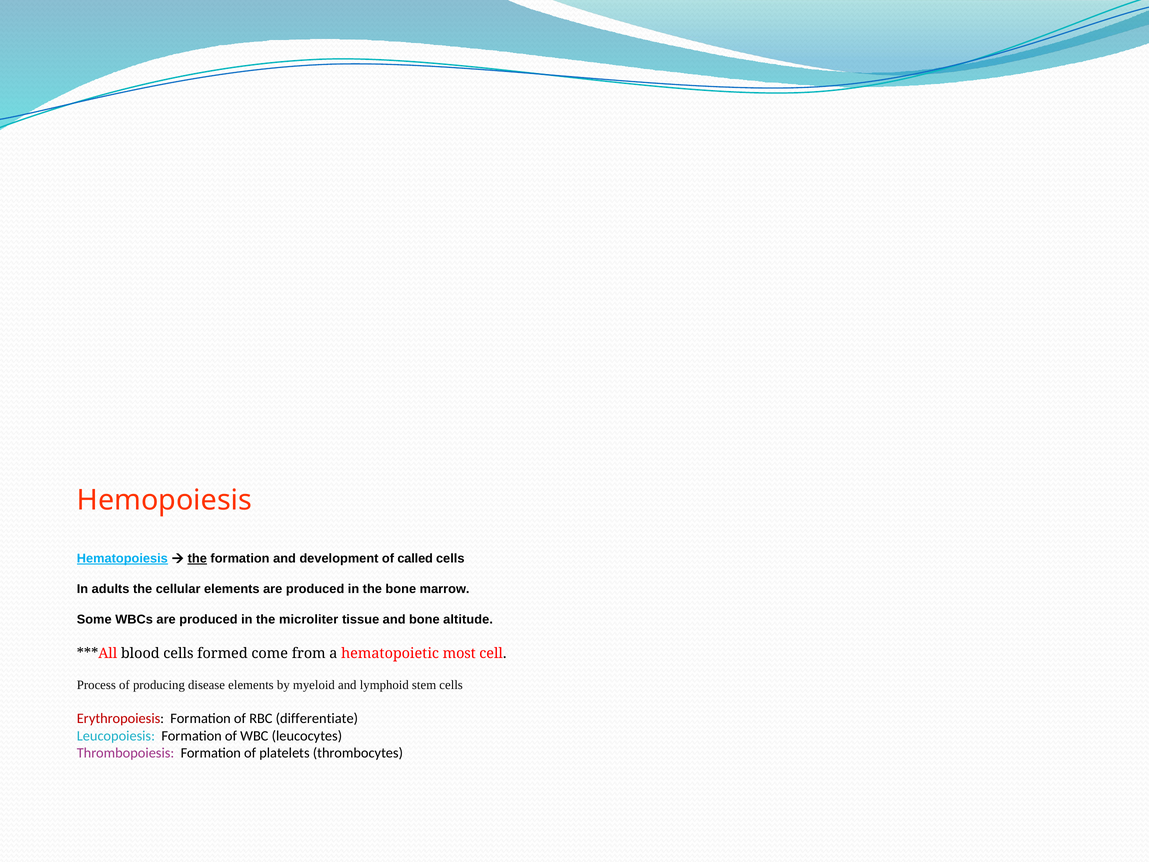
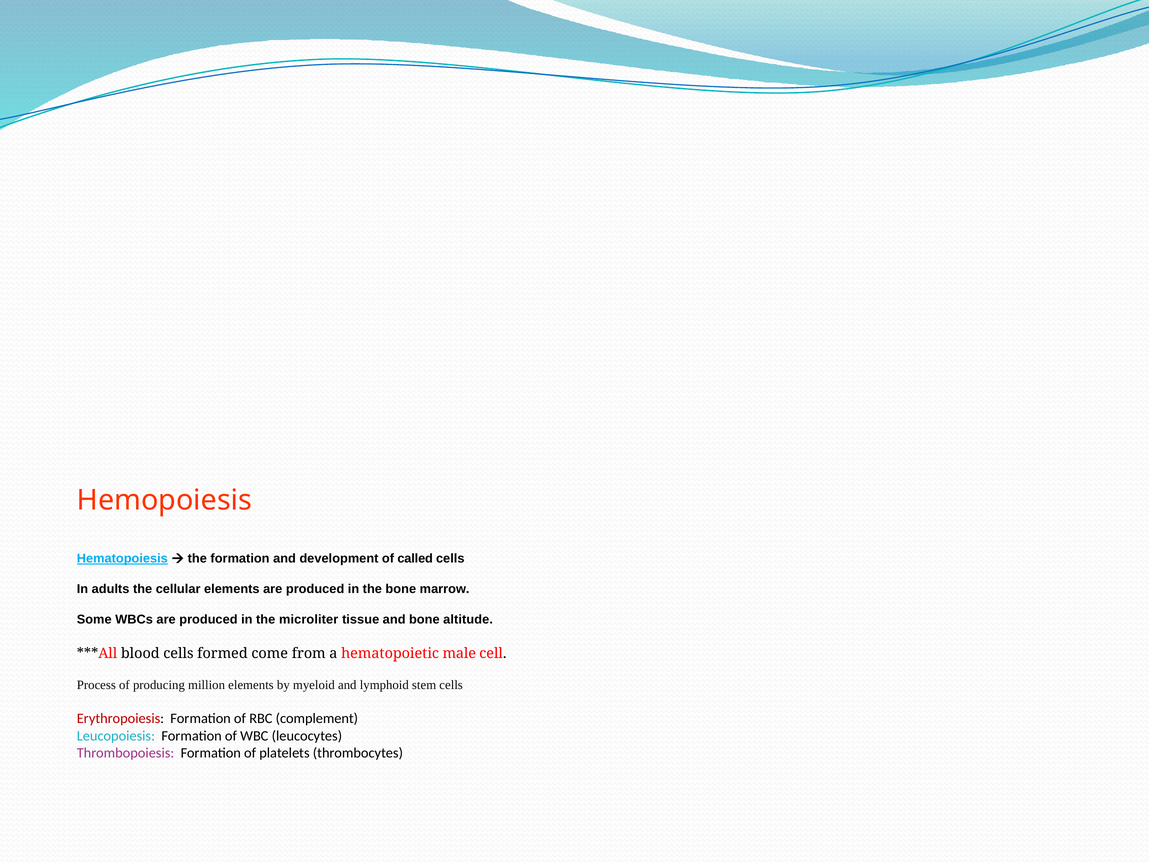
the underline: present -> none (197, 558)
most: most -> male (459, 653)
disease: disease -> million (207, 685)
differentiate: differentiate -> complement (317, 718)
